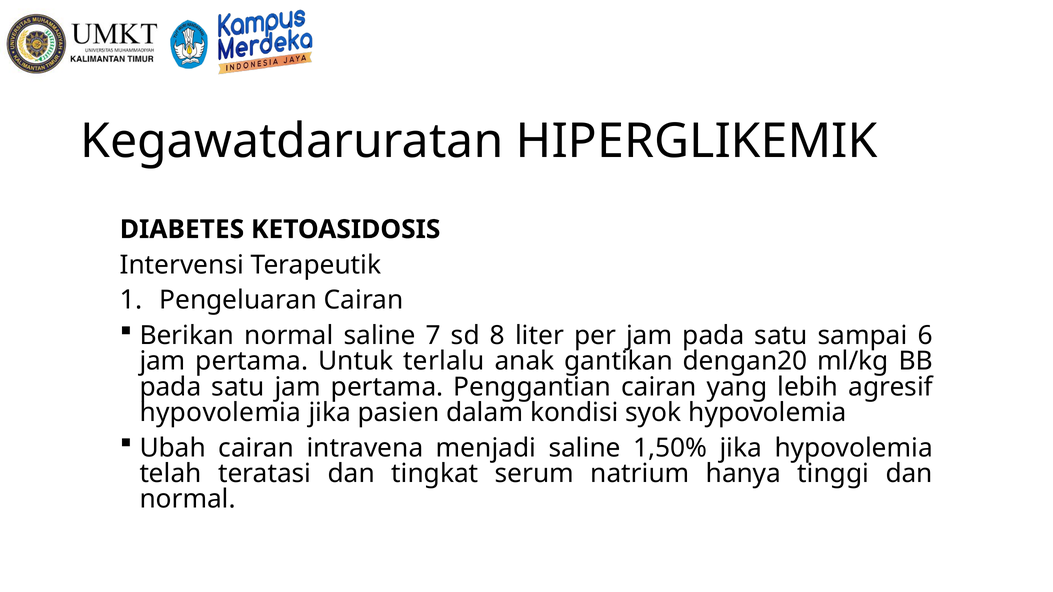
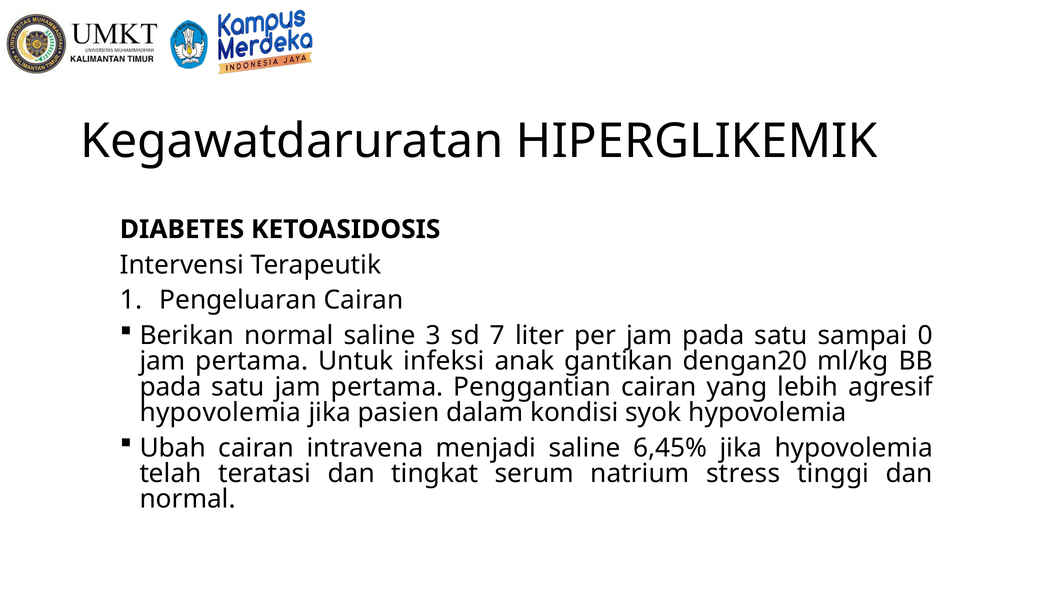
7: 7 -> 3 (433, 336)
8: 8 -> 7 (497, 336)
6: 6 -> 0 (925, 336)
terlalu: terlalu -> infeksi (444, 361)
1,50%: 1,50% -> 6,45% (670, 448)
hanya: hanya -> stress (743, 474)
